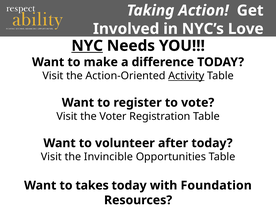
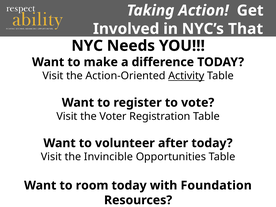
Love: Love -> That (246, 29)
NYC underline: present -> none (87, 46)
takes: takes -> room (92, 185)
